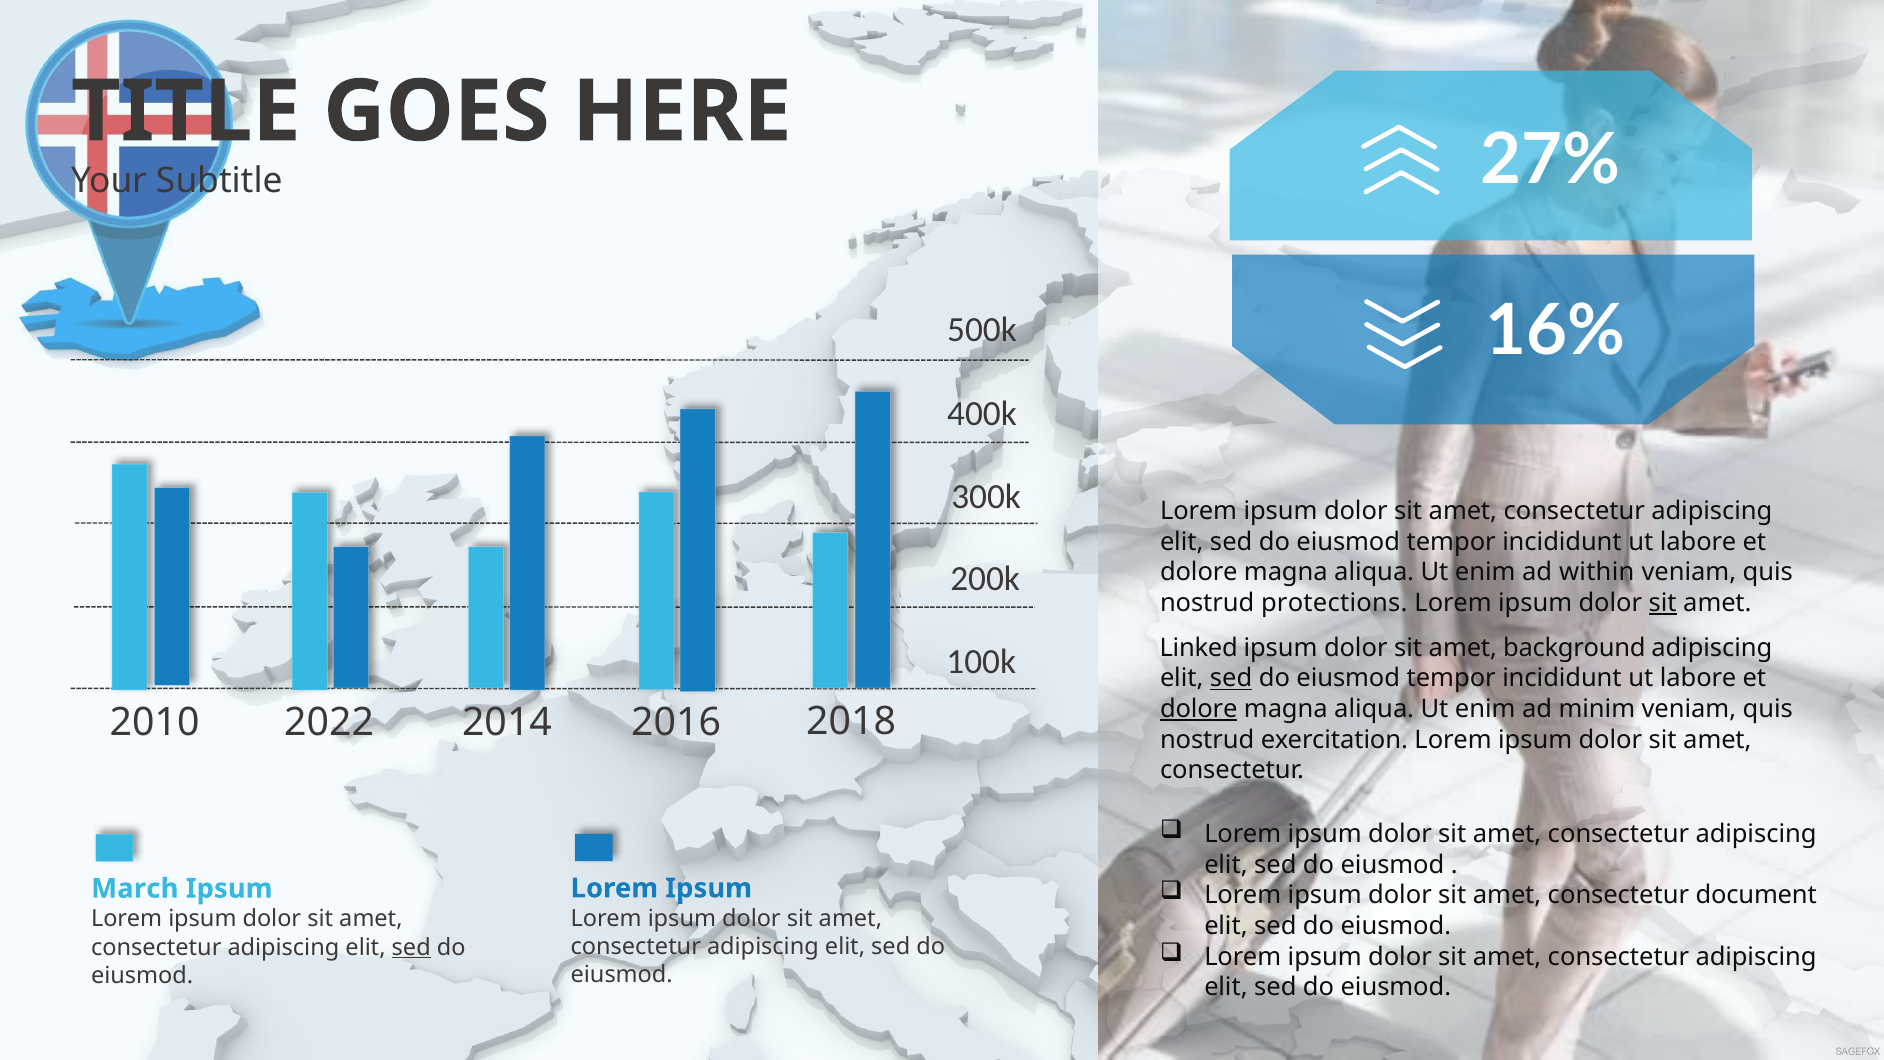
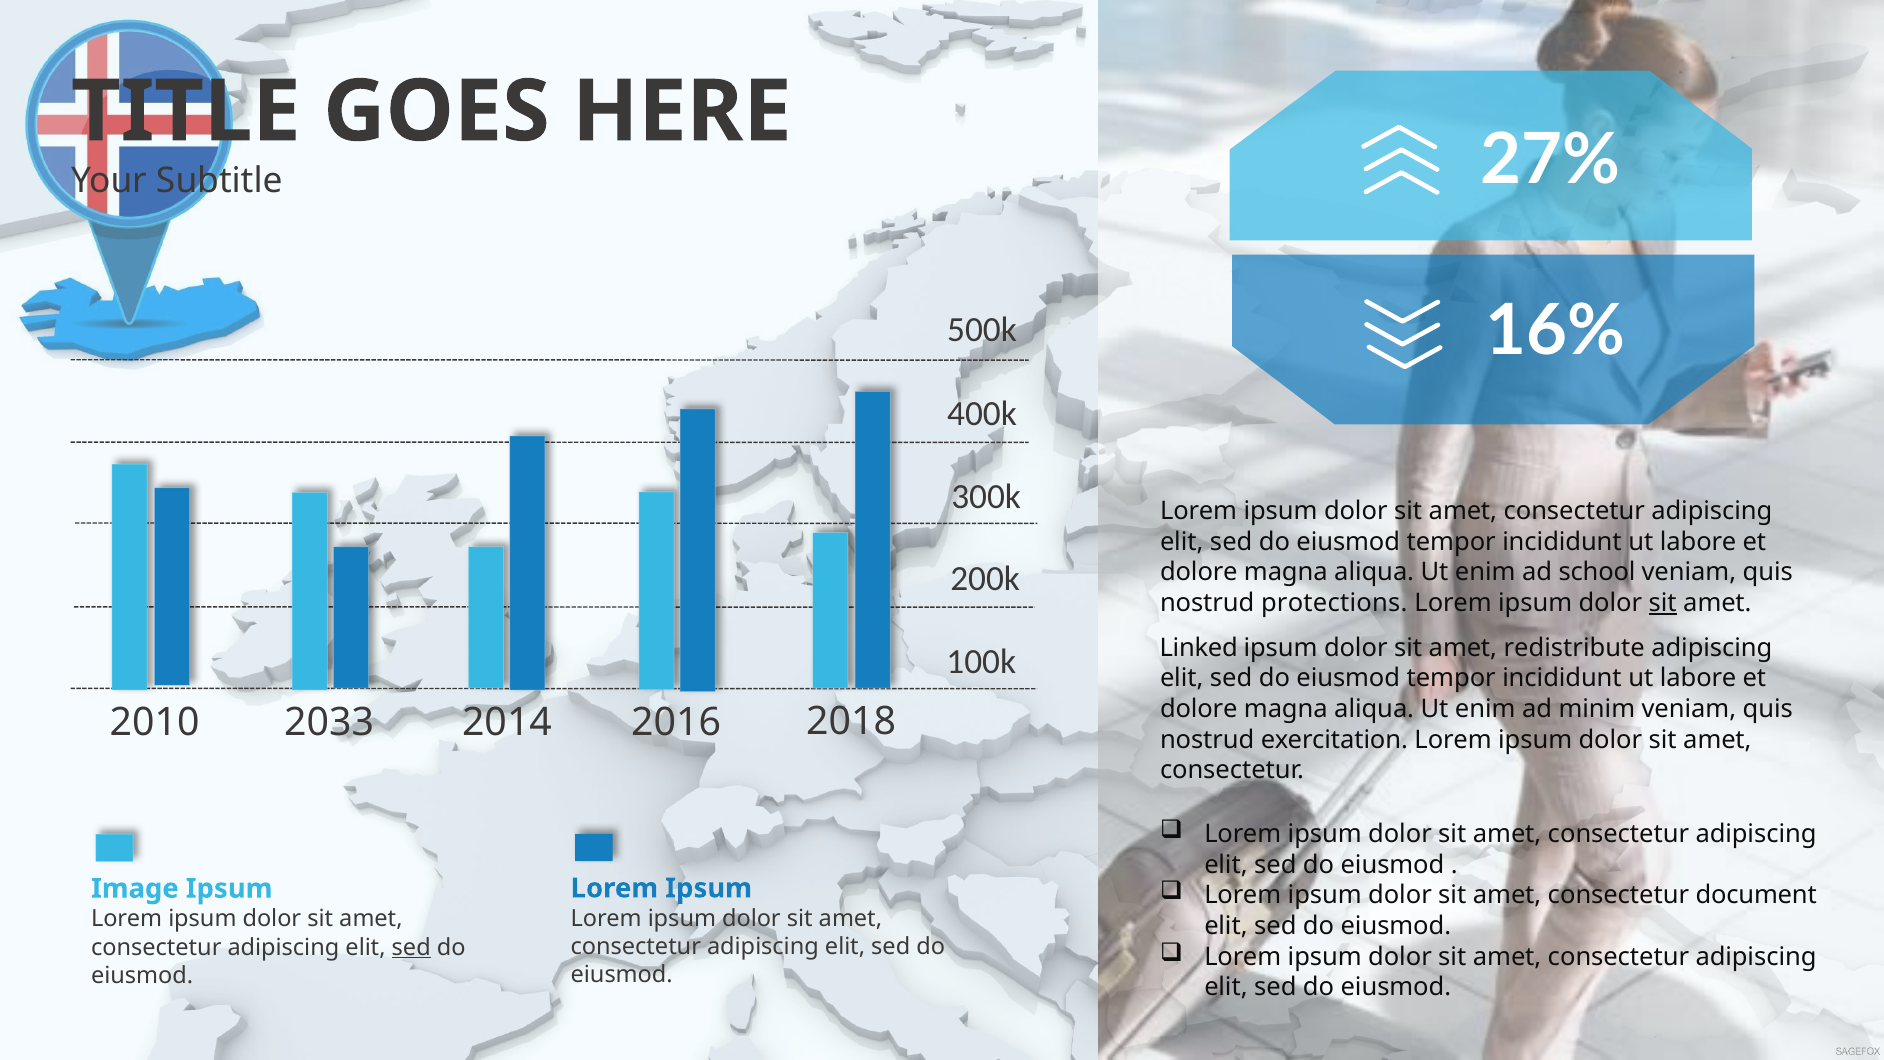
within: within -> school (1597, 572)
background: background -> redistribute (1574, 648)
sed underline: present -> none (1231, 678)
dolore underline: present -> none (1199, 709)
2022: 2022 -> 2033 (329, 722)
March: March -> Image (135, 888)
